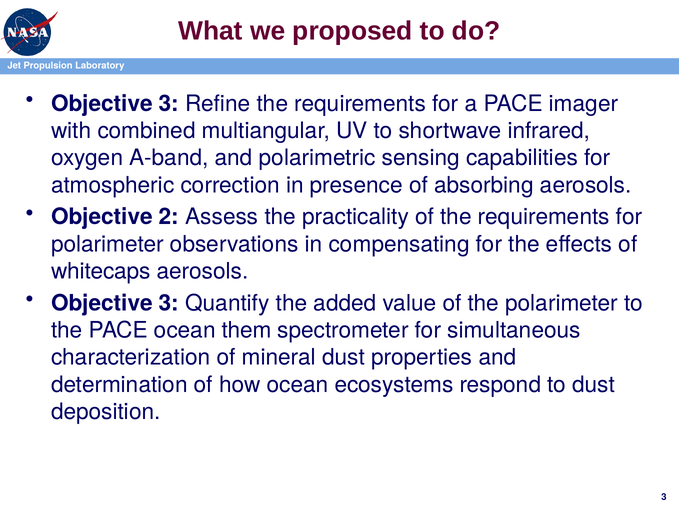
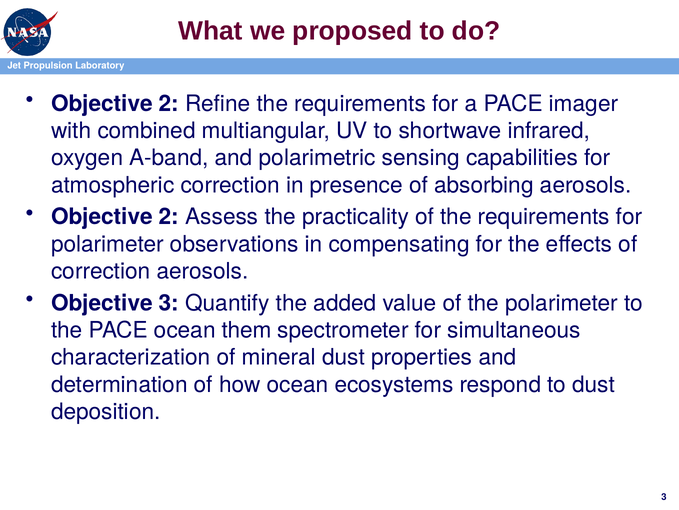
3: 3 -> 2 (169, 103)
whitecaps: whitecaps -> correction (101, 271)
